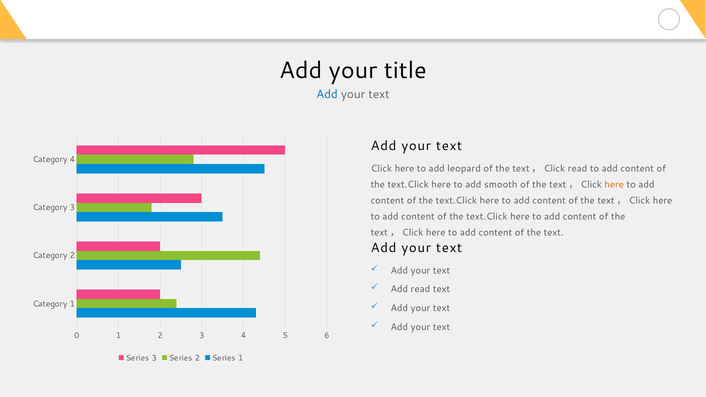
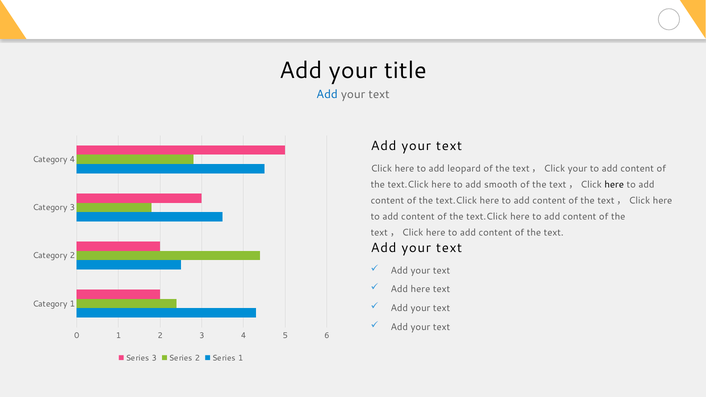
text，Click read: read -> your (578, 169)
here colour: orange -> black (614, 185)
Add read: read -> here (420, 289)
